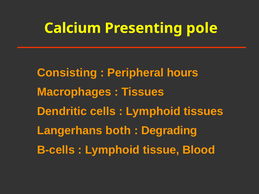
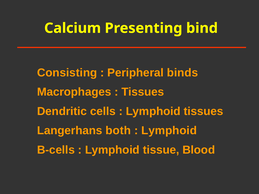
pole: pole -> bind (202, 28)
hours: hours -> binds (182, 73)
Degrading: Degrading -> Lymphoid (169, 131)
